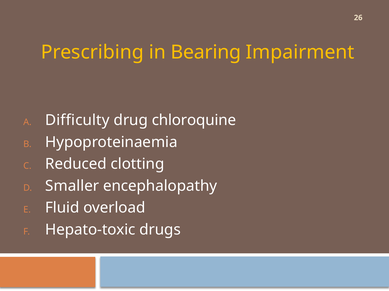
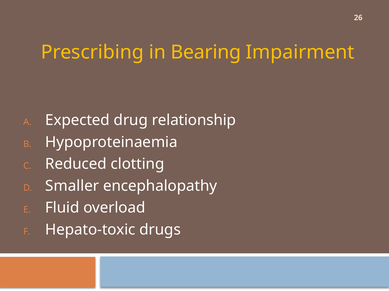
Difficulty: Difficulty -> Expected (77, 120)
chloroquine: chloroquine -> relationship (194, 120)
